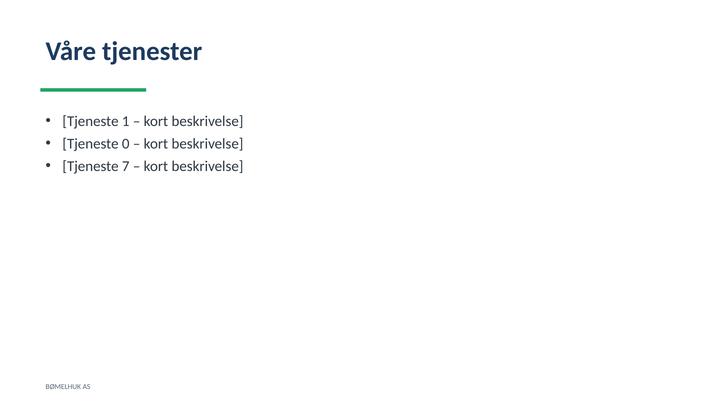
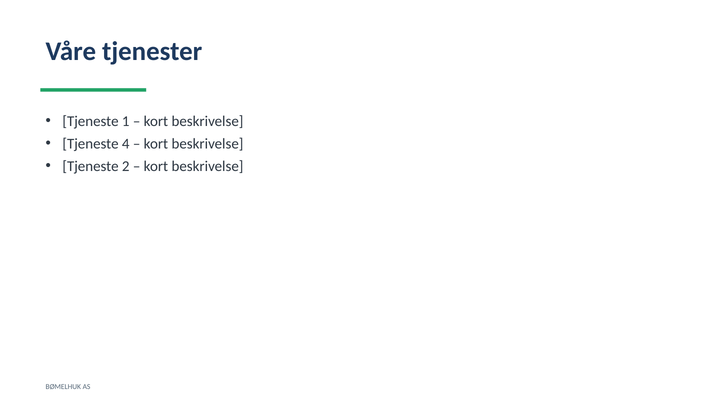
0: 0 -> 4 (126, 144)
7: 7 -> 2 (126, 166)
